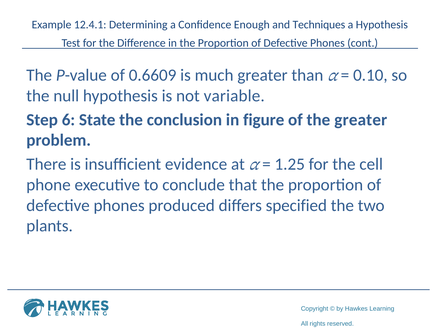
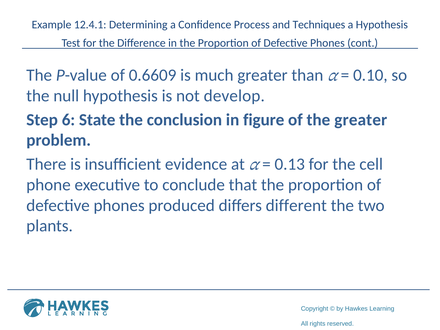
Enough: Enough -> Process (252, 25)
variable: variable -> develop (234, 96)
1.25: 1.25 -> 0.13 (290, 164)
specified: specified -> different (296, 205)
